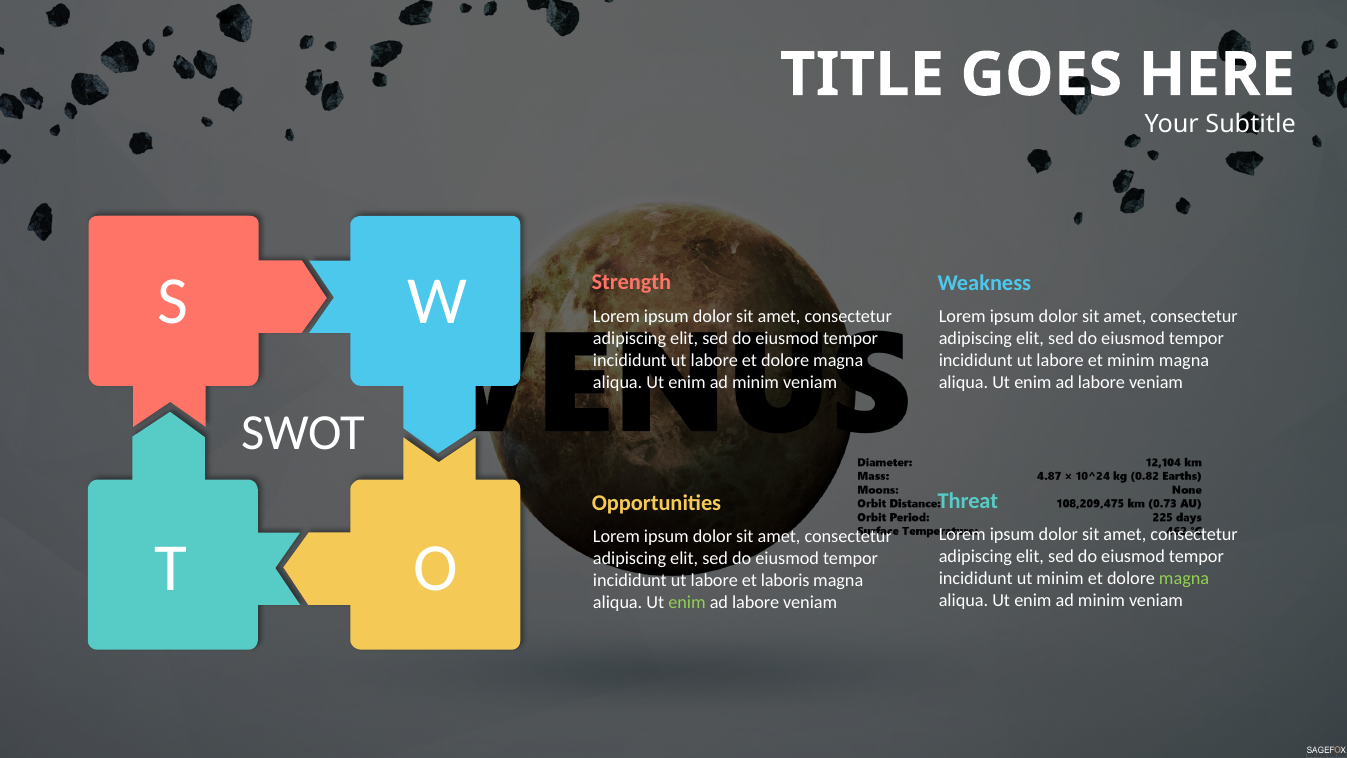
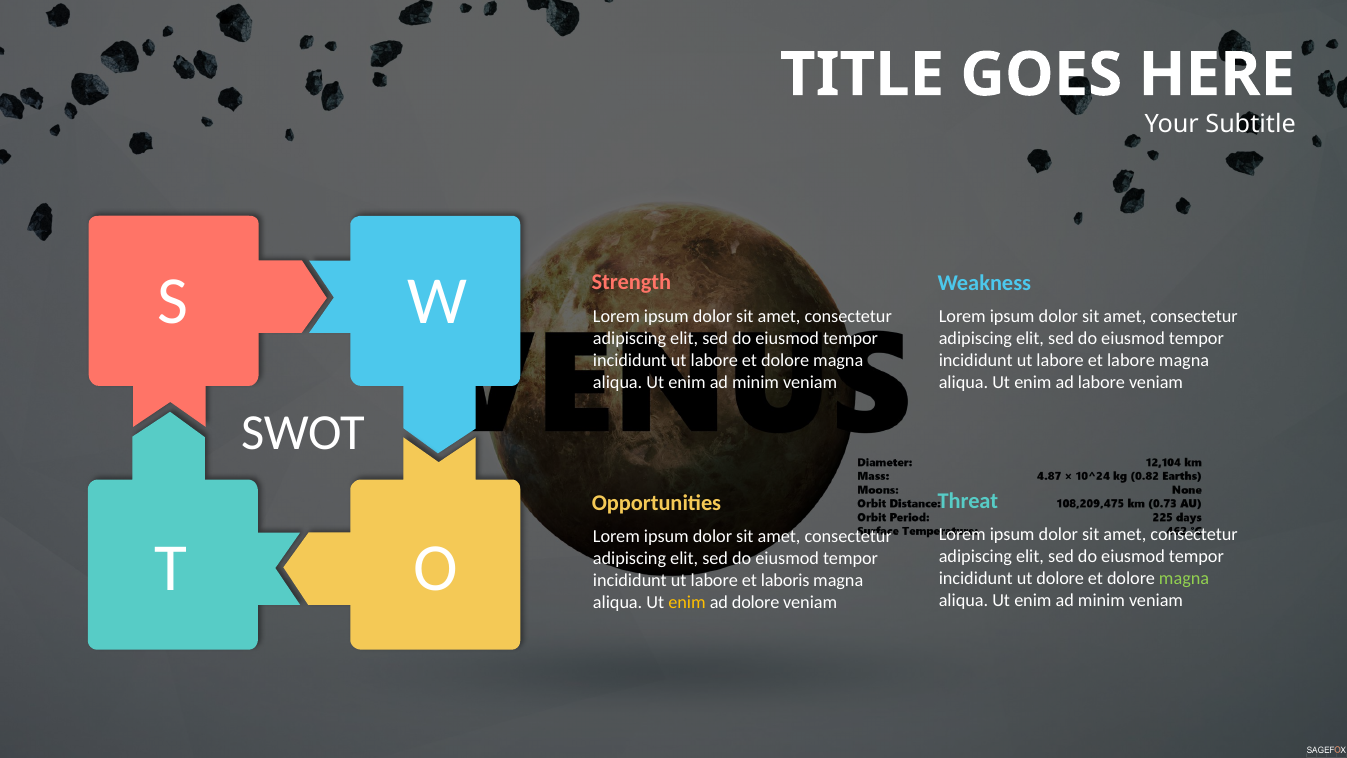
et minim: minim -> labore (1131, 361)
ut minim: minim -> dolore (1060, 578)
enim colour: light green -> yellow (687, 602)
labore: labore -> dolore (756, 602)
